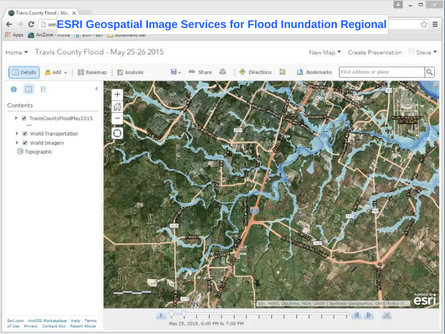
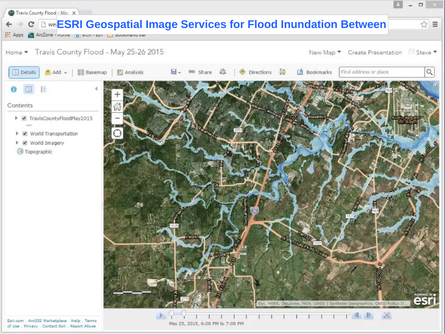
Regional: Regional -> Between (364, 24)
